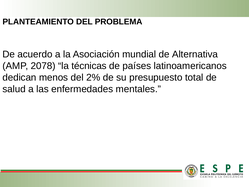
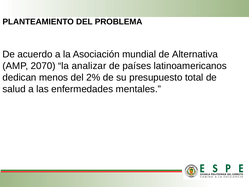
2078: 2078 -> 2070 (43, 66)
técnicas: técnicas -> analizar (89, 66)
